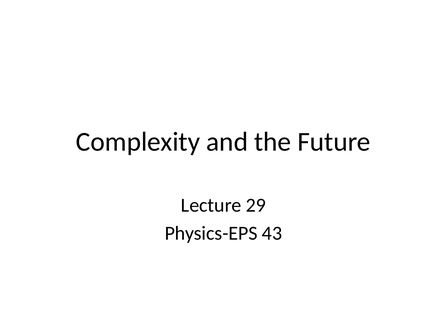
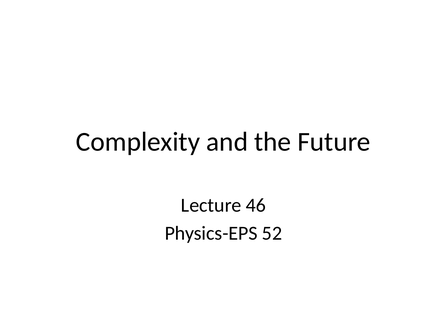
29: 29 -> 46 (256, 206)
43: 43 -> 52 (272, 233)
